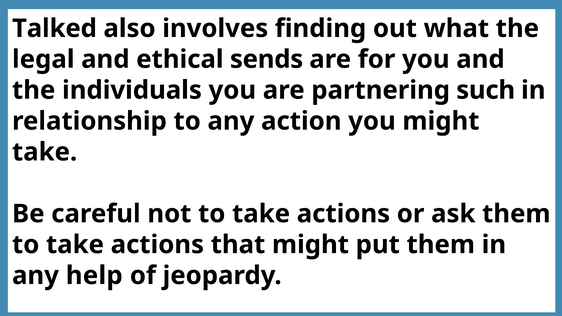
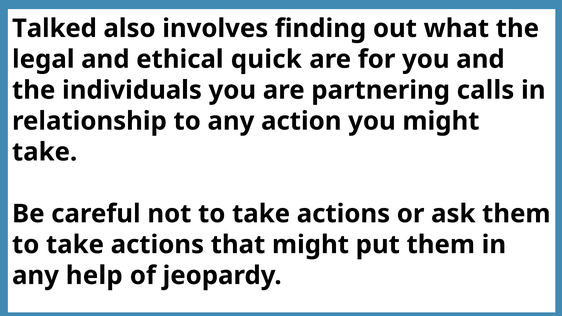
sends: sends -> quick (266, 59)
such: such -> calls (485, 90)
